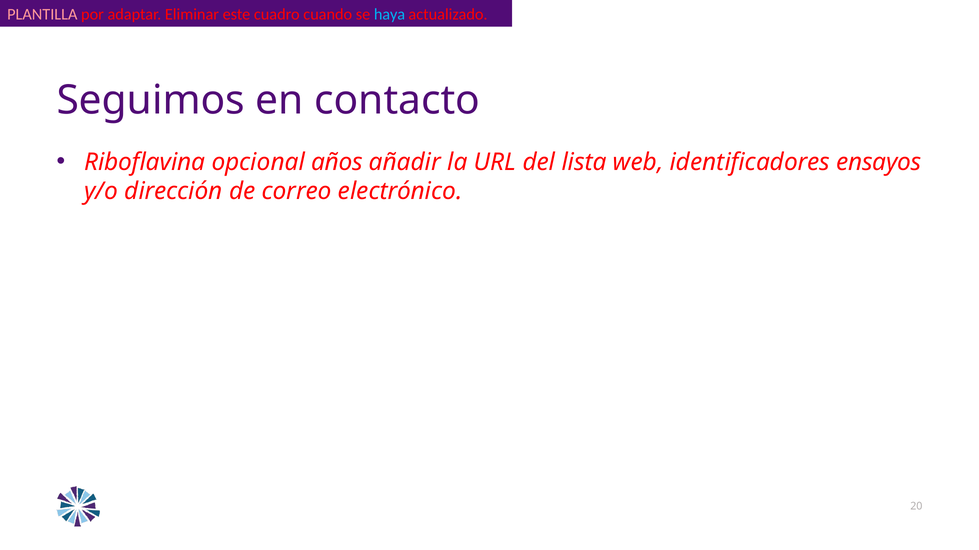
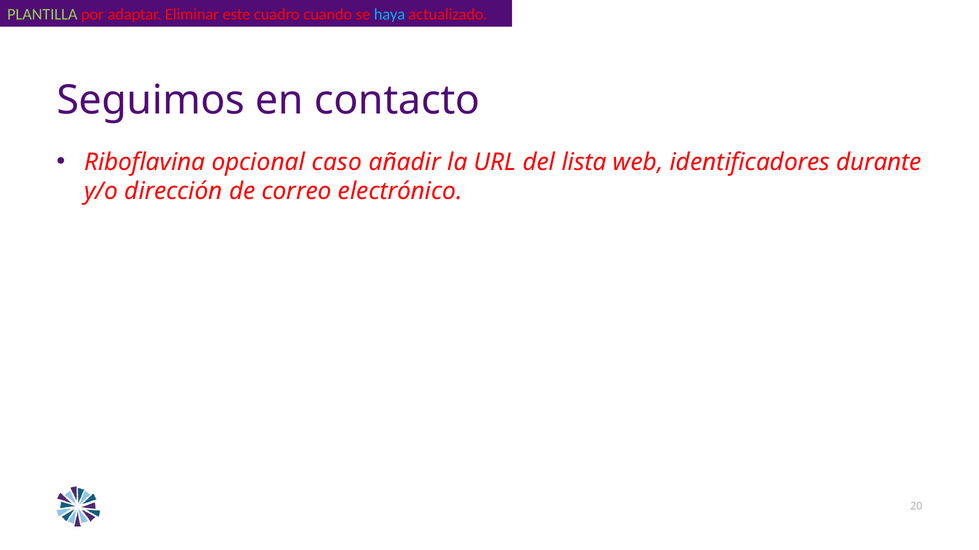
PLANTILLA colour: pink -> light green (42, 15)
años: años -> caso (337, 162)
ensayos: ensayos -> durante (879, 162)
